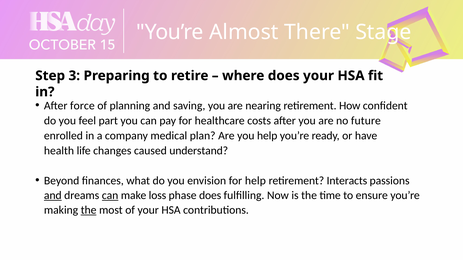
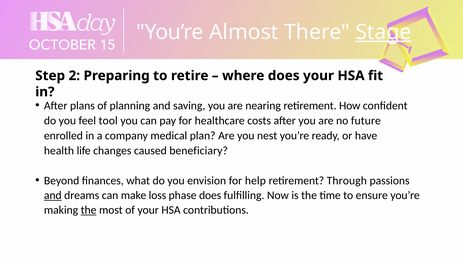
Stage underline: none -> present (383, 32)
3: 3 -> 2 (74, 76)
force: force -> plans (82, 106)
part: part -> tool (108, 121)
you help: help -> nest (267, 136)
understand: understand -> beneficiary (199, 151)
Interacts: Interacts -> Through (347, 181)
can underline: present -> none (110, 196)
